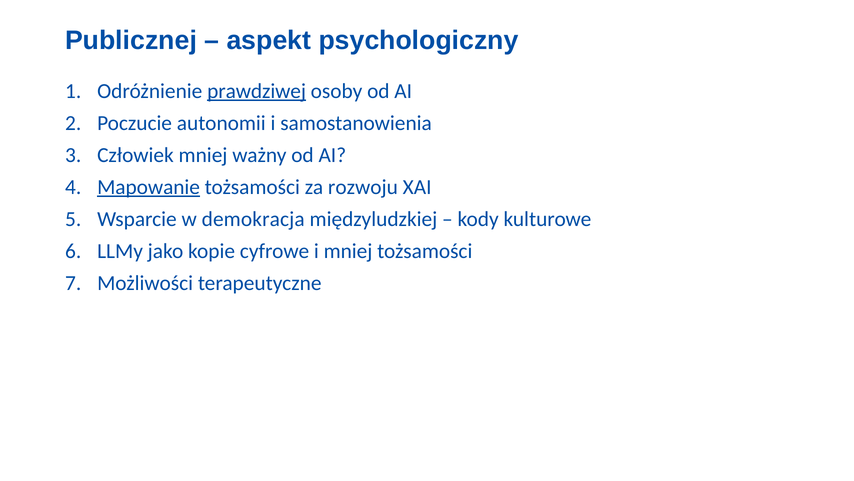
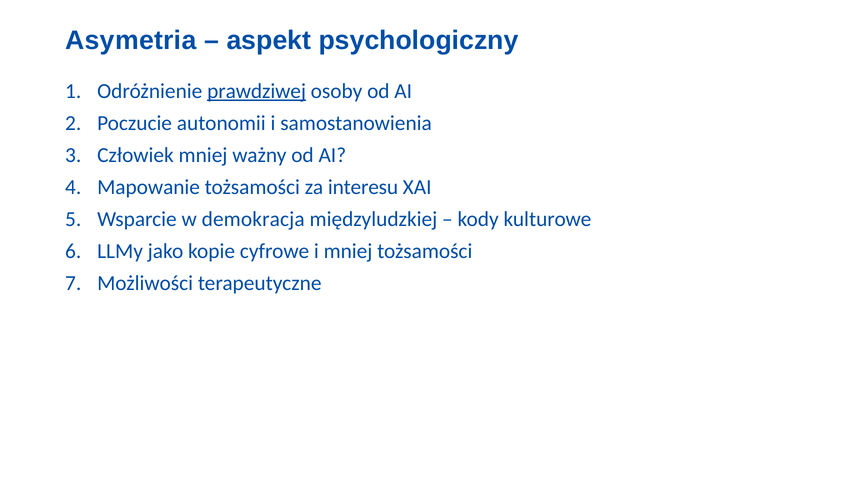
Publicznej: Publicznej -> Asymetria (131, 41)
Mapowanie underline: present -> none (149, 187)
rozwoju: rozwoju -> interesu (363, 187)
